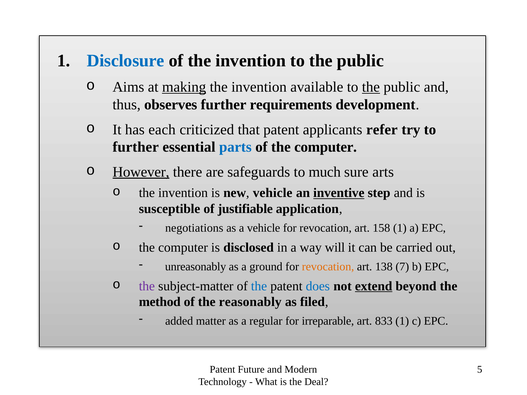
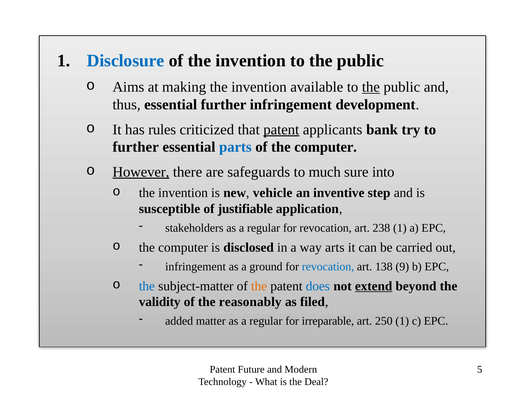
making underline: present -> none (184, 87)
thus observes: observes -> essential (171, 105)
further requirements: requirements -> infringement (291, 105)
each: each -> rules (162, 130)
patent underline: none -> present (281, 130)
refer: refer -> bank (382, 130)
arts: arts -> into (383, 172)
inventive underline: present -> none (339, 193)
negotiations: negotiations -> stakeholders (194, 228)
vehicle: vehicle -> regular (264, 228)
158: 158 -> 238 (381, 228)
will: will -> arts (335, 248)
unreasonably: unreasonably -> infringement (196, 267)
revocation colour: orange -> blue (328, 267)
7: 7 -> 9 (402, 267)
the colour: purple -> blue (147, 286)
the colour: blue -> orange (259, 286)
method: method -> validity (160, 302)
833: 833 -> 250 (384, 321)
